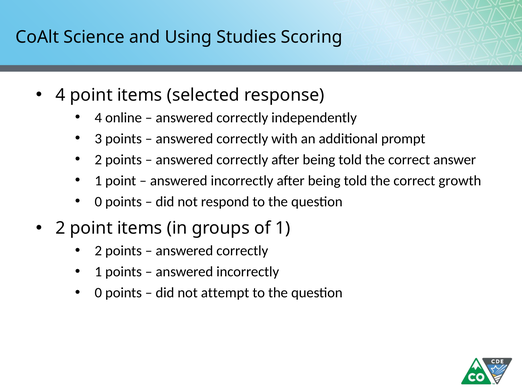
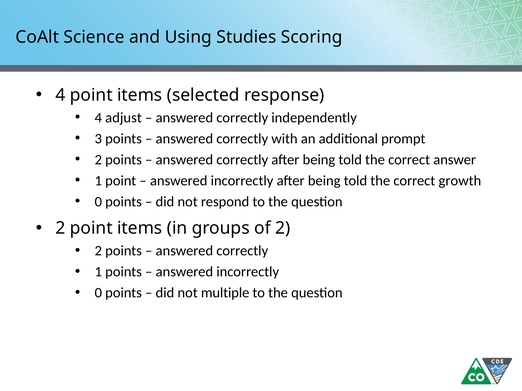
online: online -> adjust (124, 118)
of 1: 1 -> 2 (283, 229)
attempt: attempt -> multiple (225, 293)
